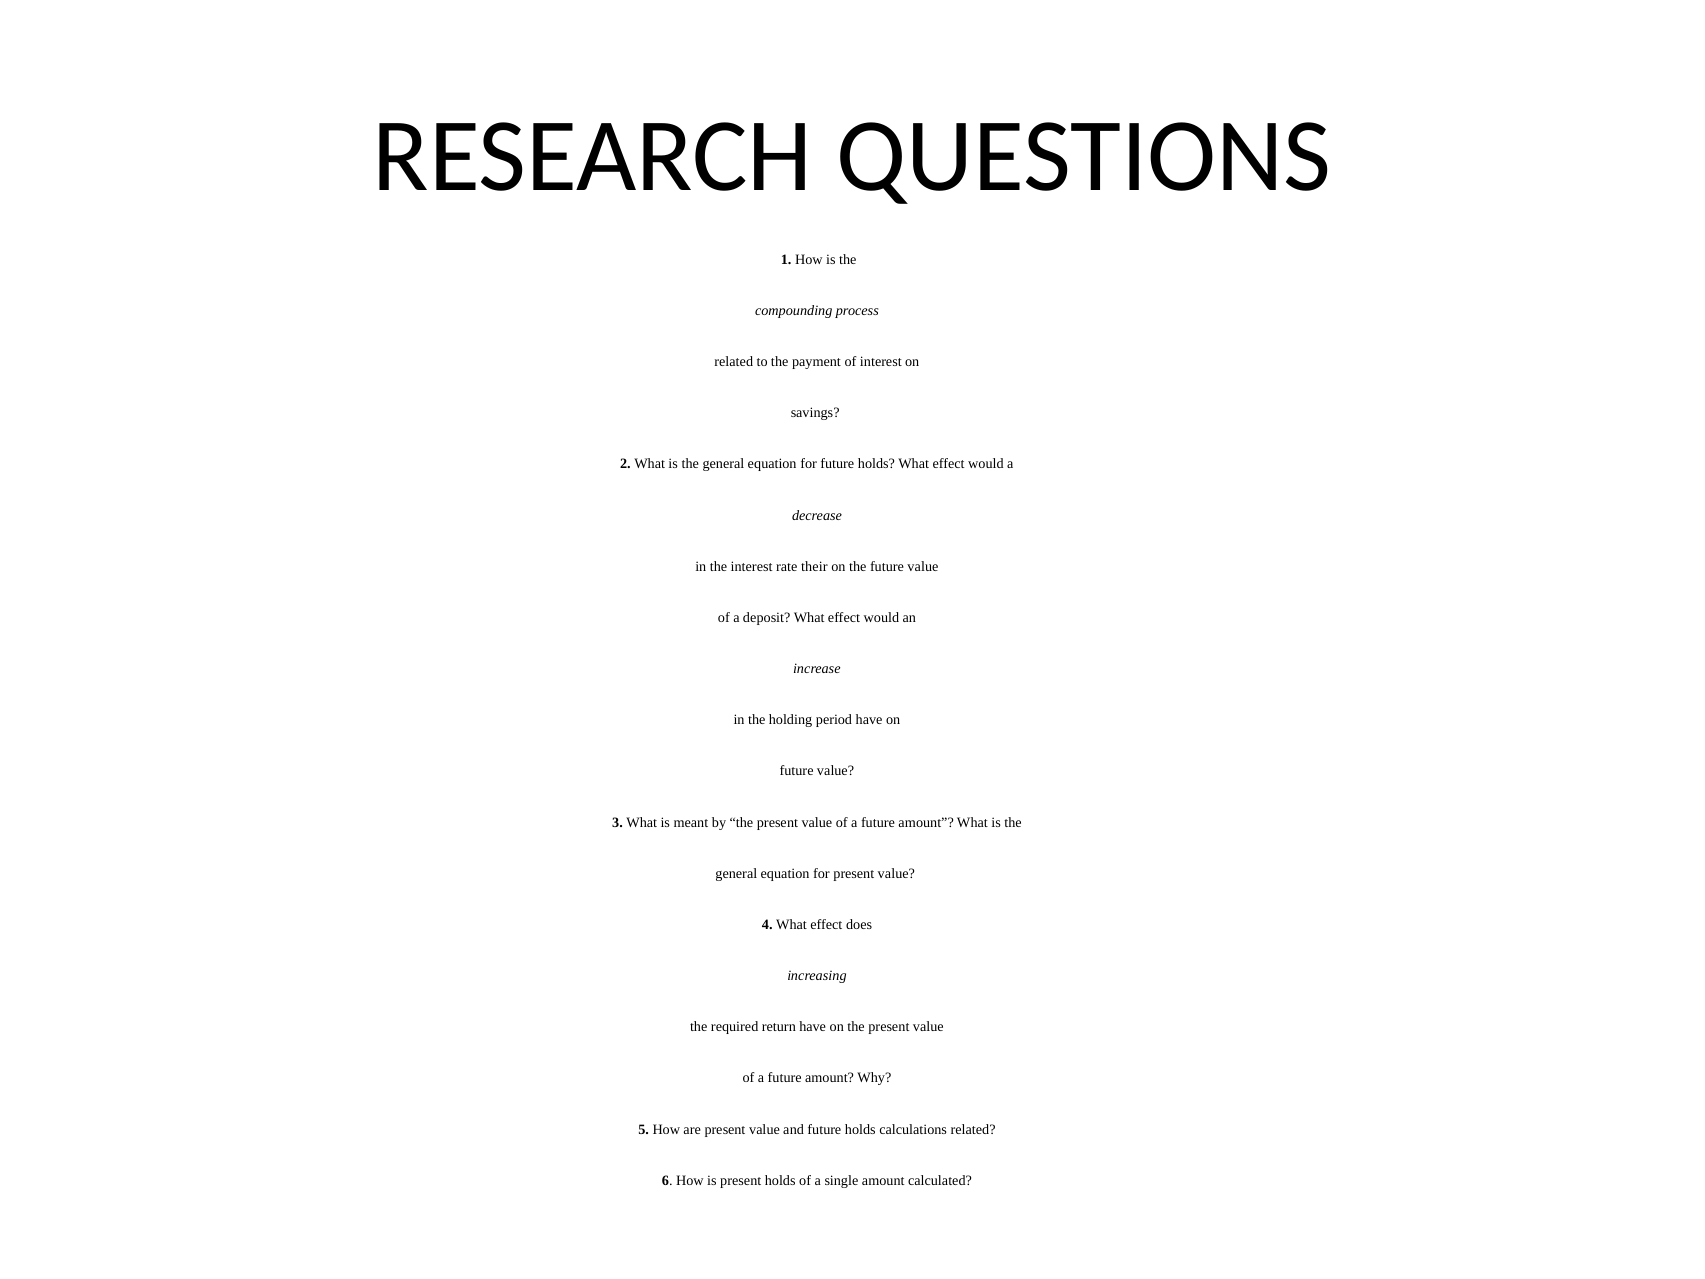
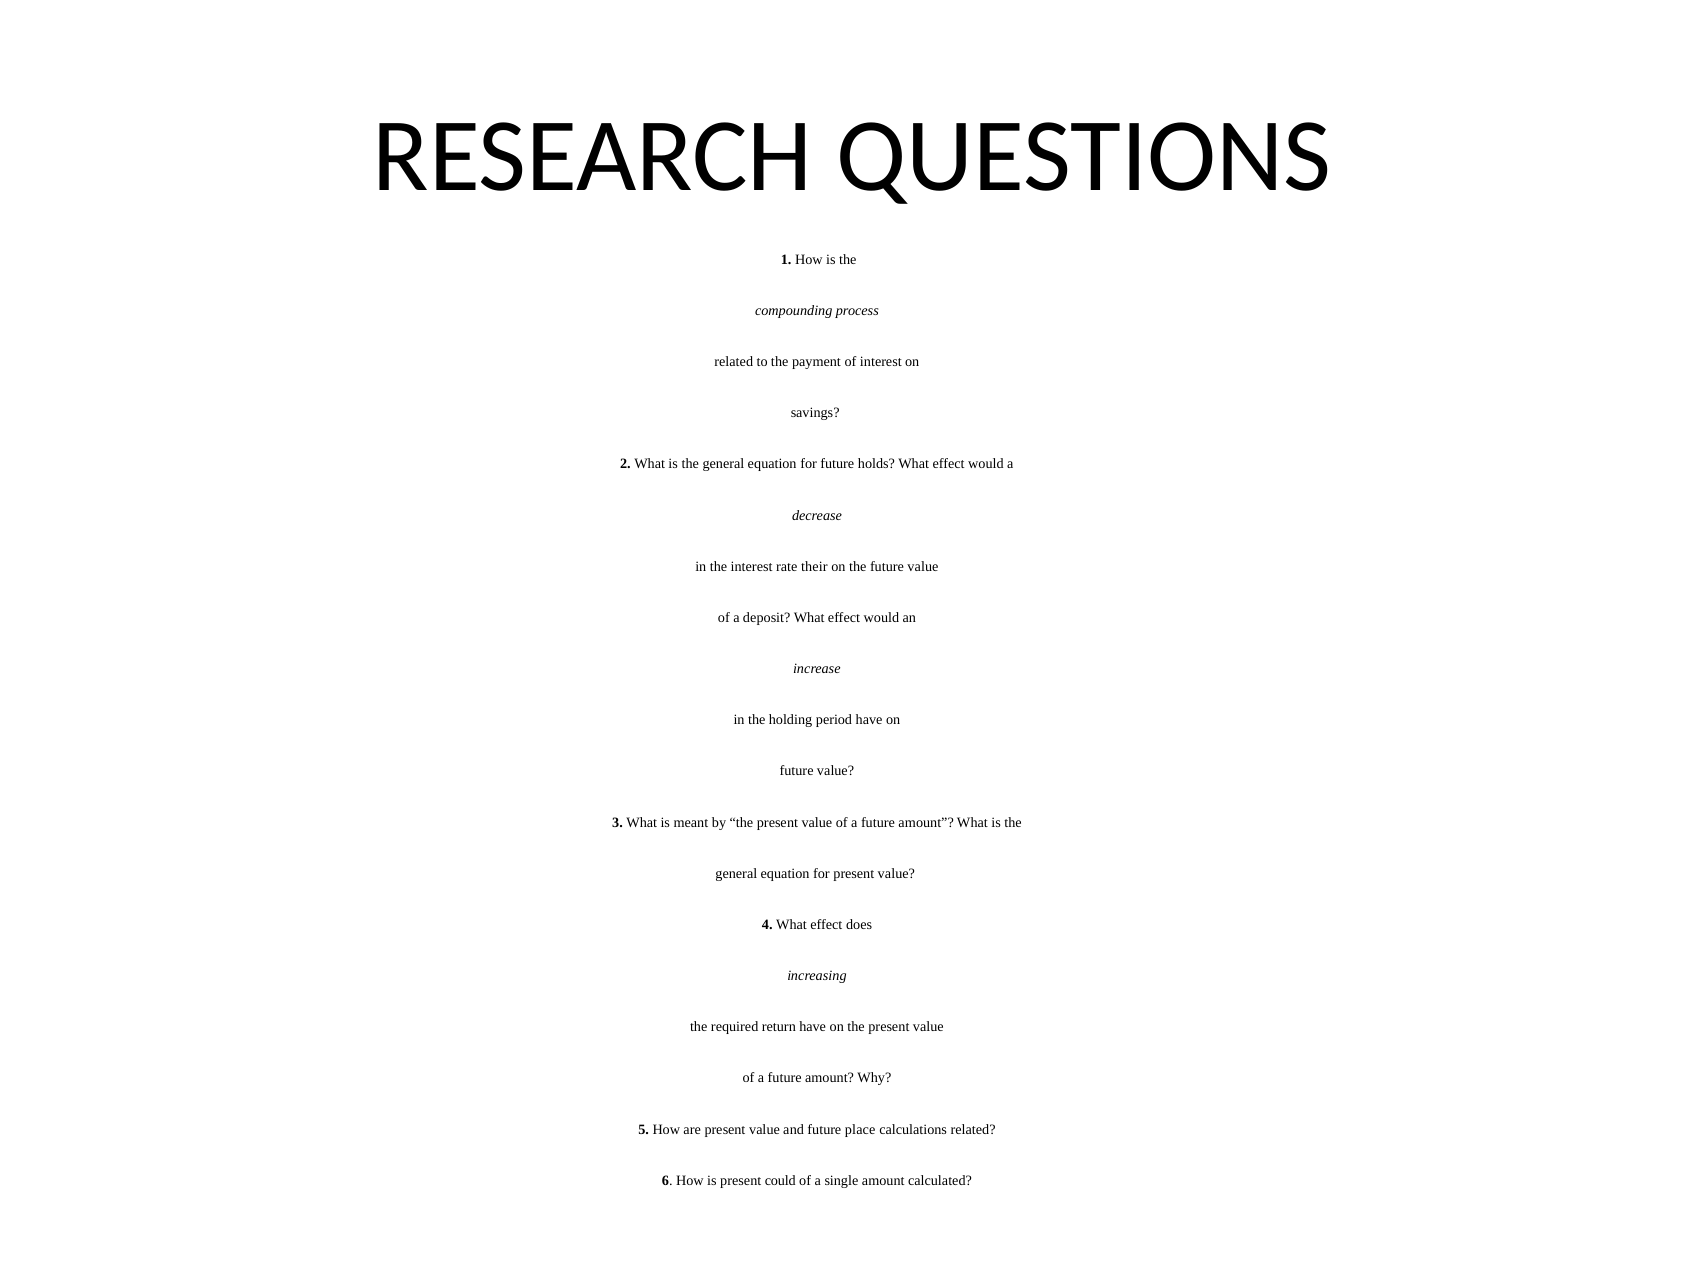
and future holds: holds -> place (860, 1129)
present holds: holds -> could (780, 1180)
